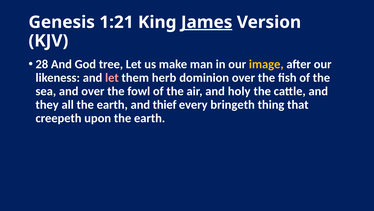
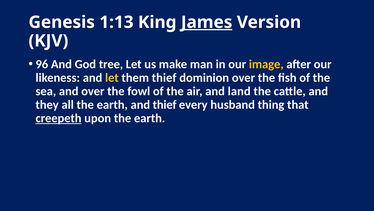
1:21: 1:21 -> 1:13 (116, 22)
28: 28 -> 96 (42, 64)
let colour: pink -> yellow (112, 78)
them herb: herb -> thief (164, 78)
holy: holy -> land (239, 91)
bringeth: bringeth -> husband (233, 104)
creepeth underline: none -> present (59, 118)
